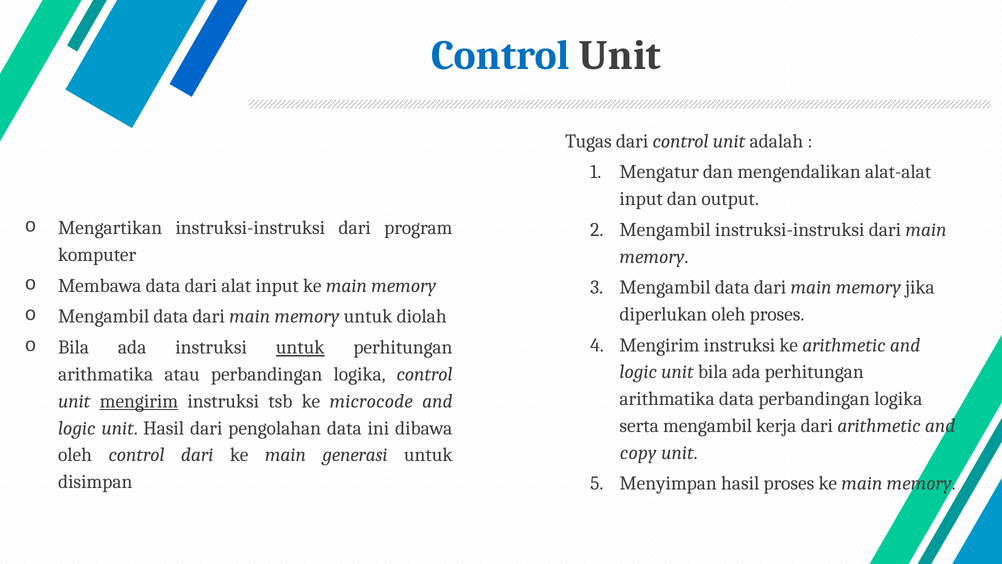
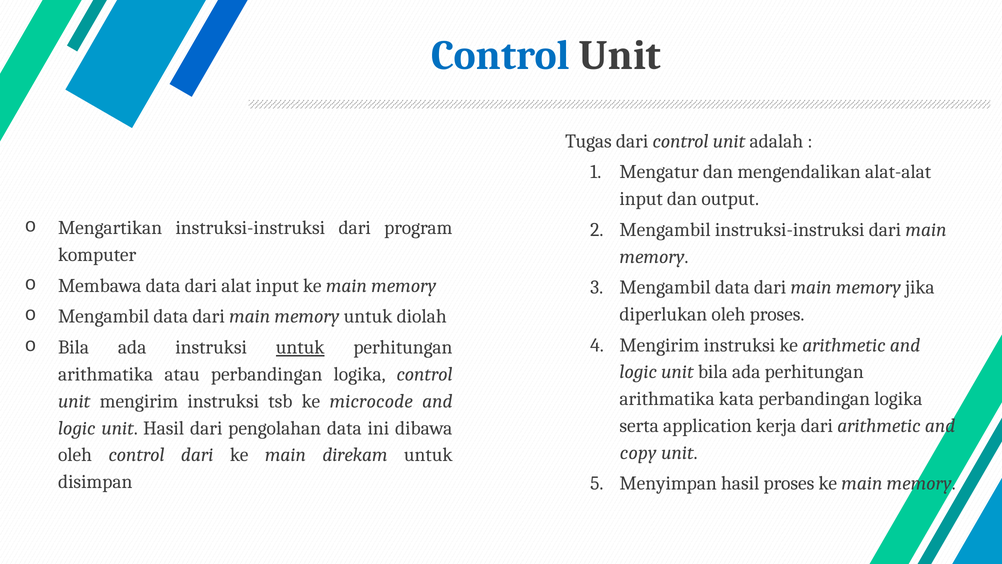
arithmatika data: data -> kata (736, 399)
mengirim underline: present -> none (139, 401)
serta mengambil: mengambil -> application (707, 426)
generasi: generasi -> direkam (355, 455)
